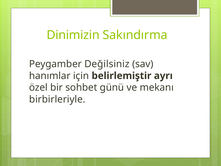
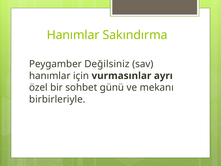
Dinimizin: Dinimizin -> Hanımlar (73, 35)
belirlemiştir: belirlemiştir -> vurmasınlar (121, 76)
